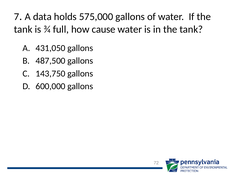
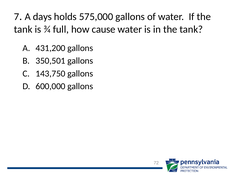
data: data -> days (42, 17)
431,050: 431,050 -> 431,200 (51, 48)
487,500: 487,500 -> 350,501 (51, 61)
